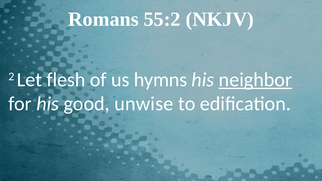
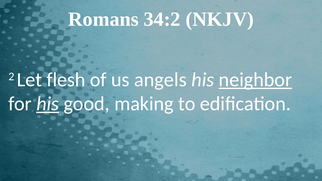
55:2: 55:2 -> 34:2 (162, 19)
hymns: hymns -> angels (160, 80)
his underline: none -> present (48, 104)
unwise: unwise -> making (144, 104)
